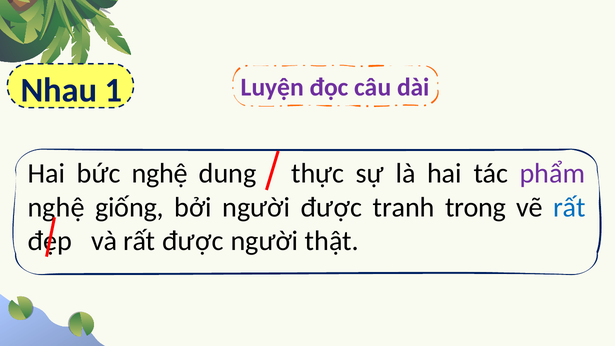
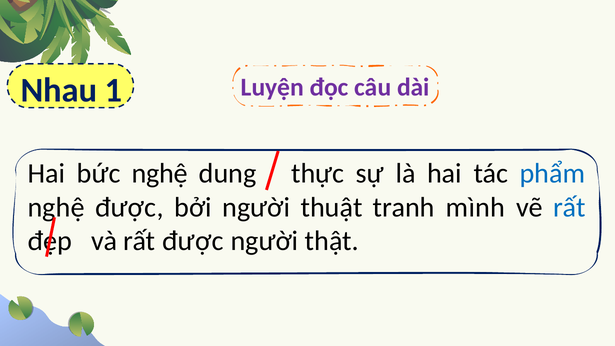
phẩm colour: purple -> blue (552, 173)
giống: giống -> được (129, 207)
người được: được -> thuật (332, 207)
trong: trong -> mình (475, 207)
